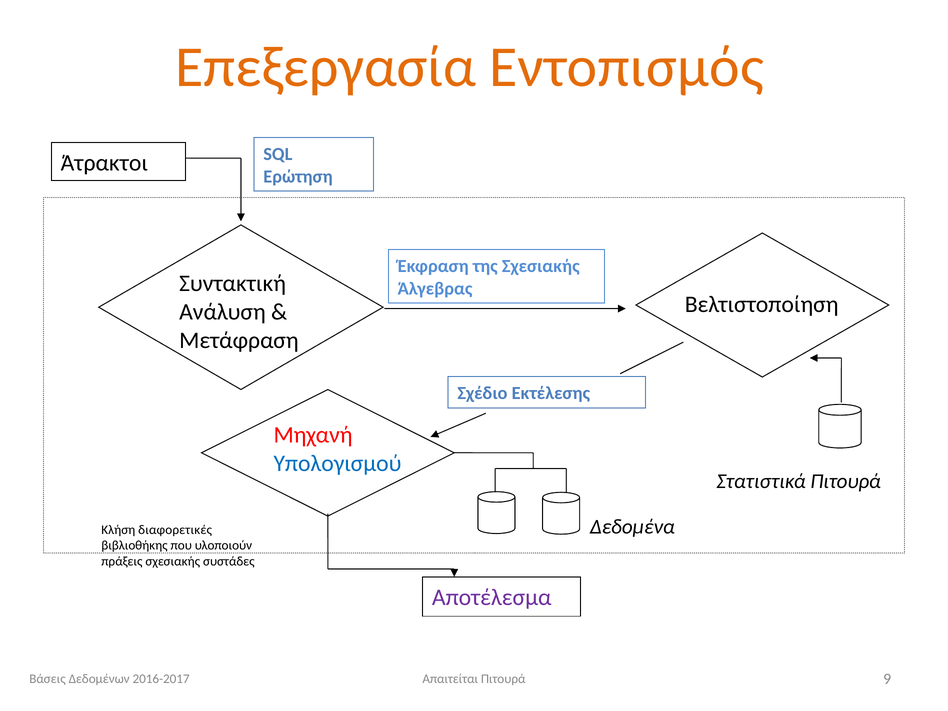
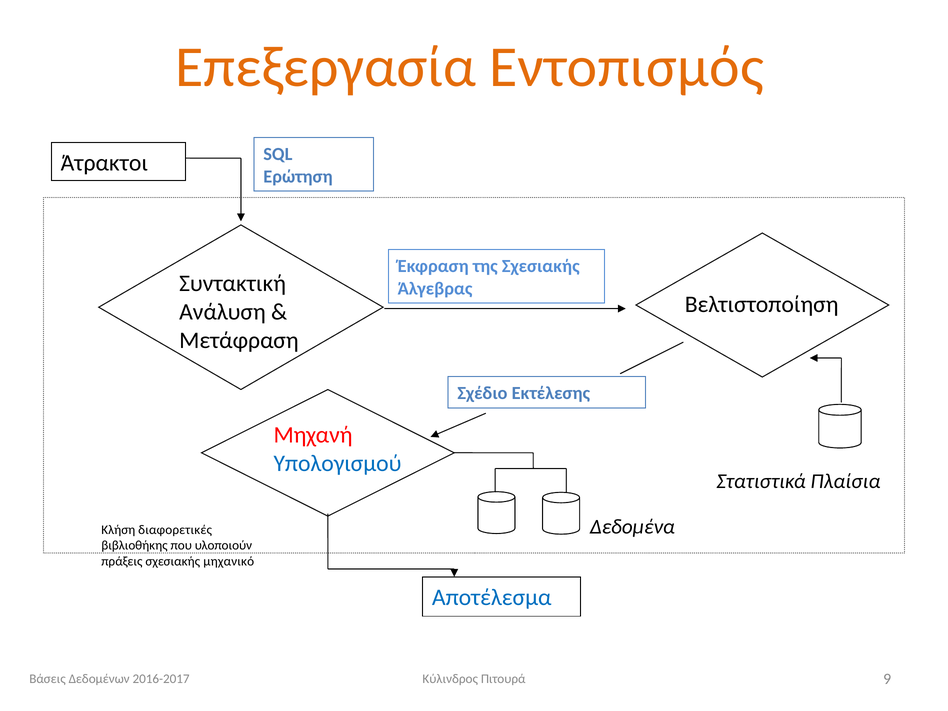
Στατιστικά Πιτουρά: Πιτουρά -> Πλαίσια (845, 481)
συστάδες: συστάδες -> μηχανικό (229, 561)
Αποτέλεσμα colour: purple -> blue (492, 597)
Απαιτείται: Απαιτείται -> Κύλινδρος (450, 679)
